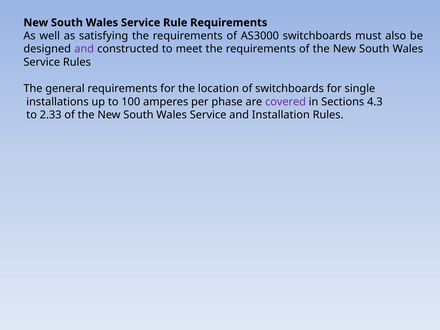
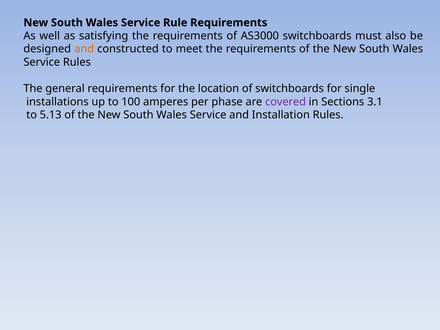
and colour: purple -> orange (84, 49)
4.3: 4.3 -> 3.1 (375, 102)
2.33: 2.33 -> 5.13 (51, 115)
